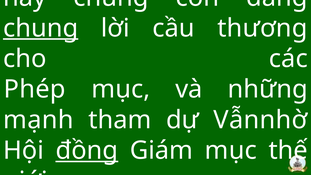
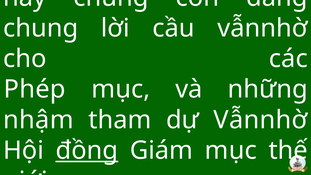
chung underline: present -> none (41, 28)
cầu thương: thương -> vẫnnhờ (263, 28)
mạnh: mạnh -> nhậm (38, 120)
